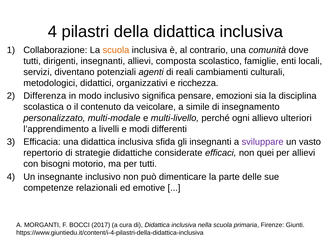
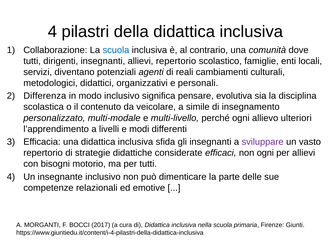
scuola colour: orange -> blue (116, 50)
allievi composta: composta -> repertorio (176, 61)
ricchezza: ricchezza -> personali (198, 83)
emozioni: emozioni -> evolutiva (234, 96)
non quei: quei -> ogni (265, 153)
